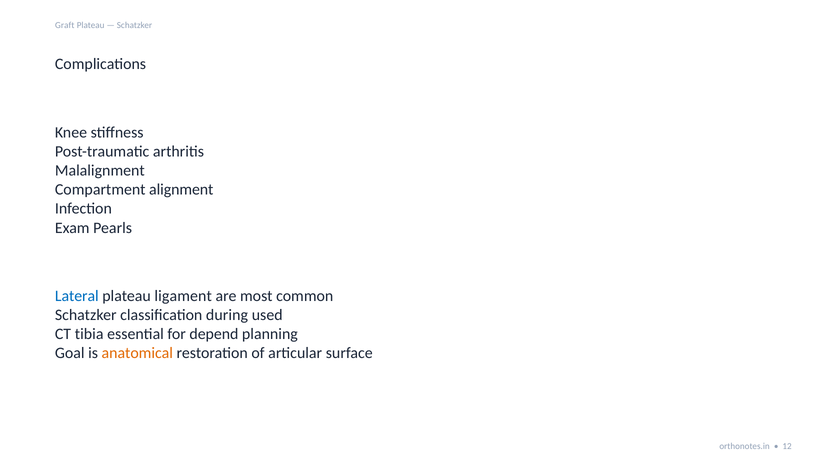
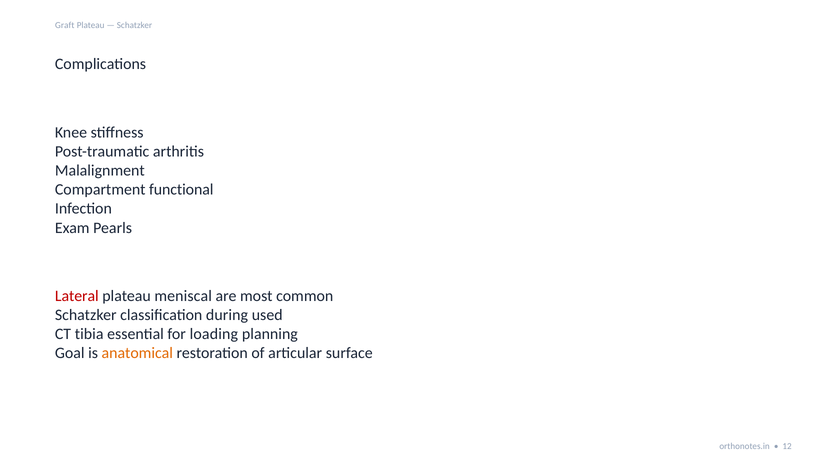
alignment: alignment -> functional (181, 189)
Lateral colour: blue -> red (77, 296)
ligament: ligament -> meniscal (183, 296)
depend: depend -> loading (214, 334)
